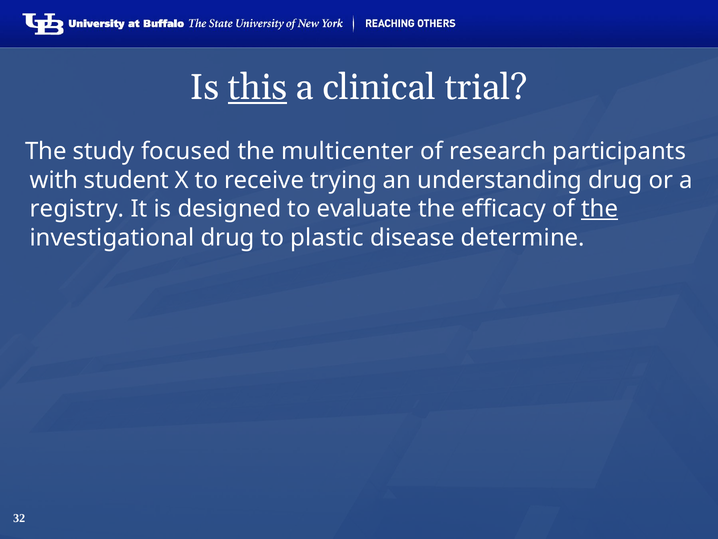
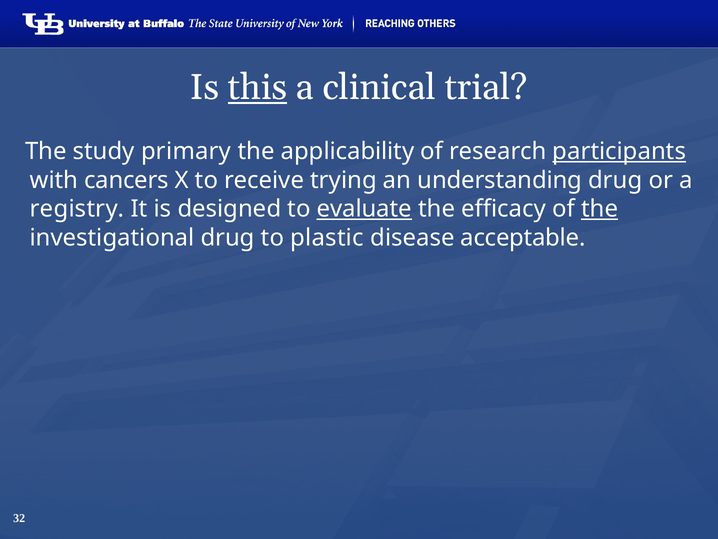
focused: focused -> primary (186, 151)
multicenter: multicenter -> applicability (348, 151)
participants underline: none -> present (619, 151)
student: student -> cancers (127, 180)
evaluate underline: none -> present (364, 209)
determine: determine -> acceptable (523, 237)
